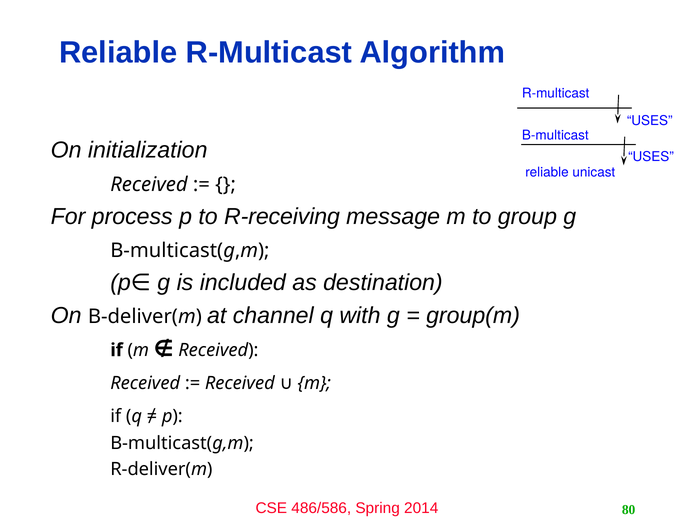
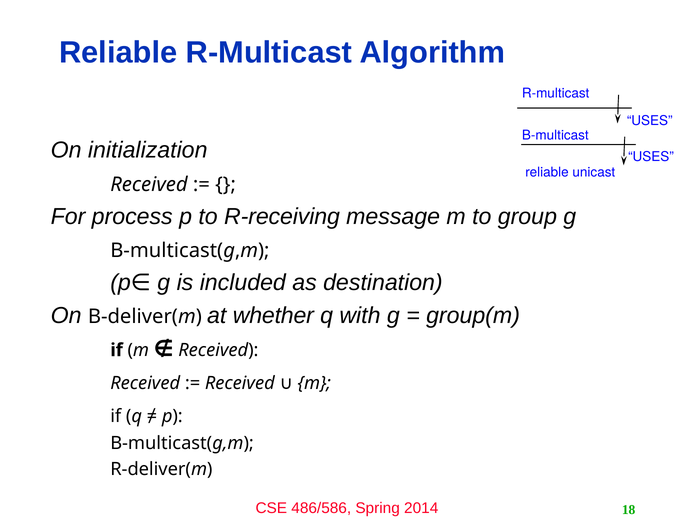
channel: channel -> whether (273, 316)
80: 80 -> 18 (629, 510)
